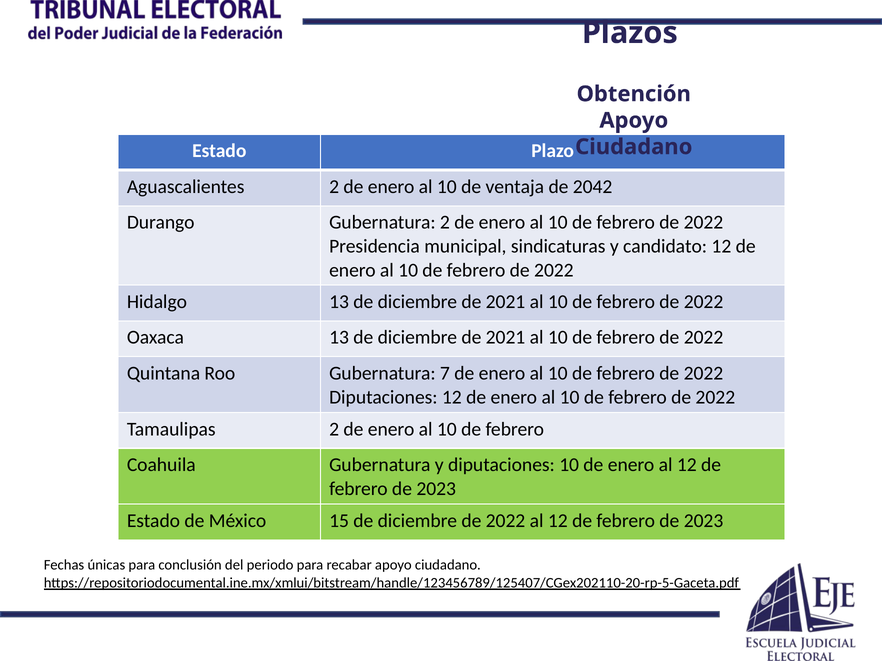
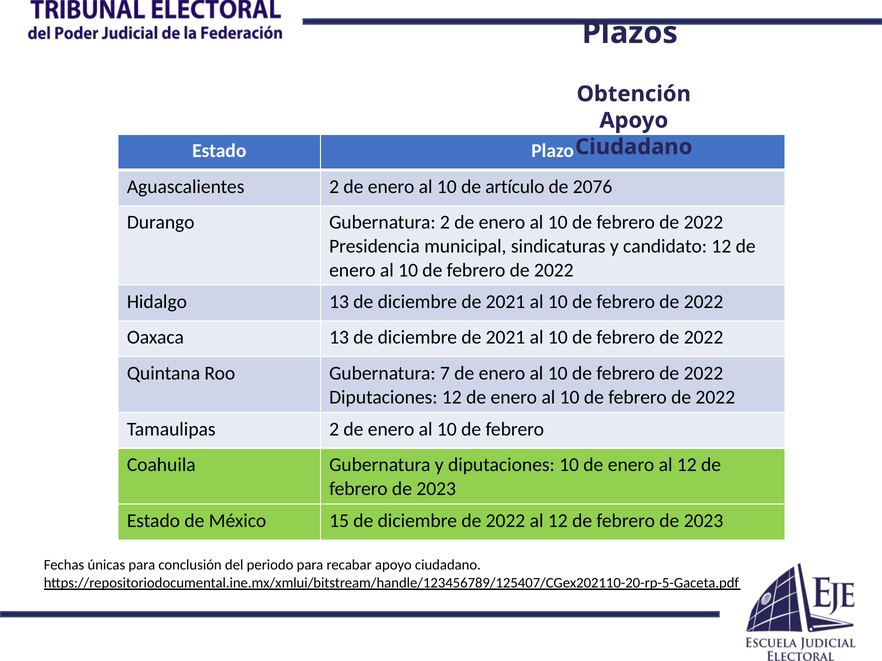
ventaja: ventaja -> artículo (515, 187)
2042: 2042 -> 2076 (593, 187)
